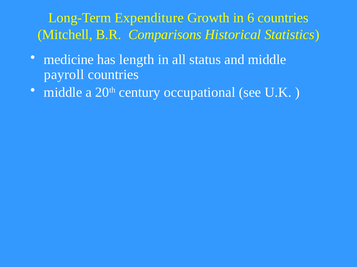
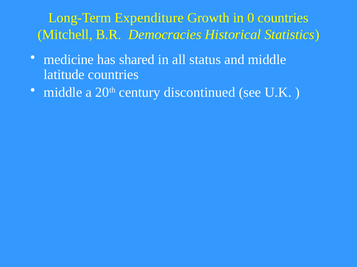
6: 6 -> 0 (251, 18)
Comparisons: Comparisons -> Democracies (165, 35)
length: length -> shared (137, 60)
payroll: payroll -> latitude (64, 75)
occupational: occupational -> discontinued (200, 93)
